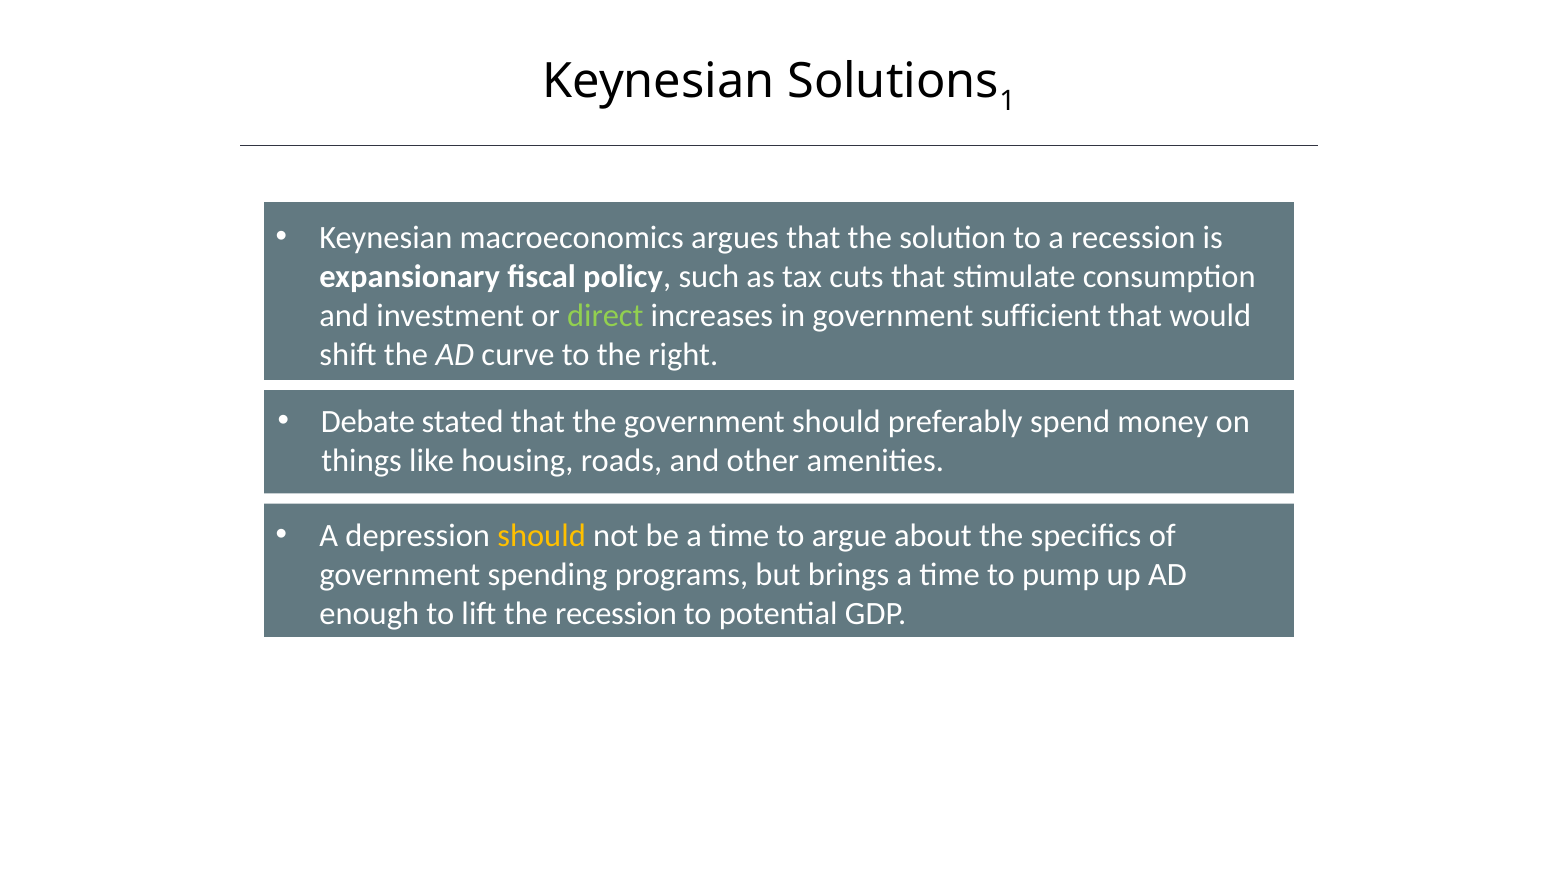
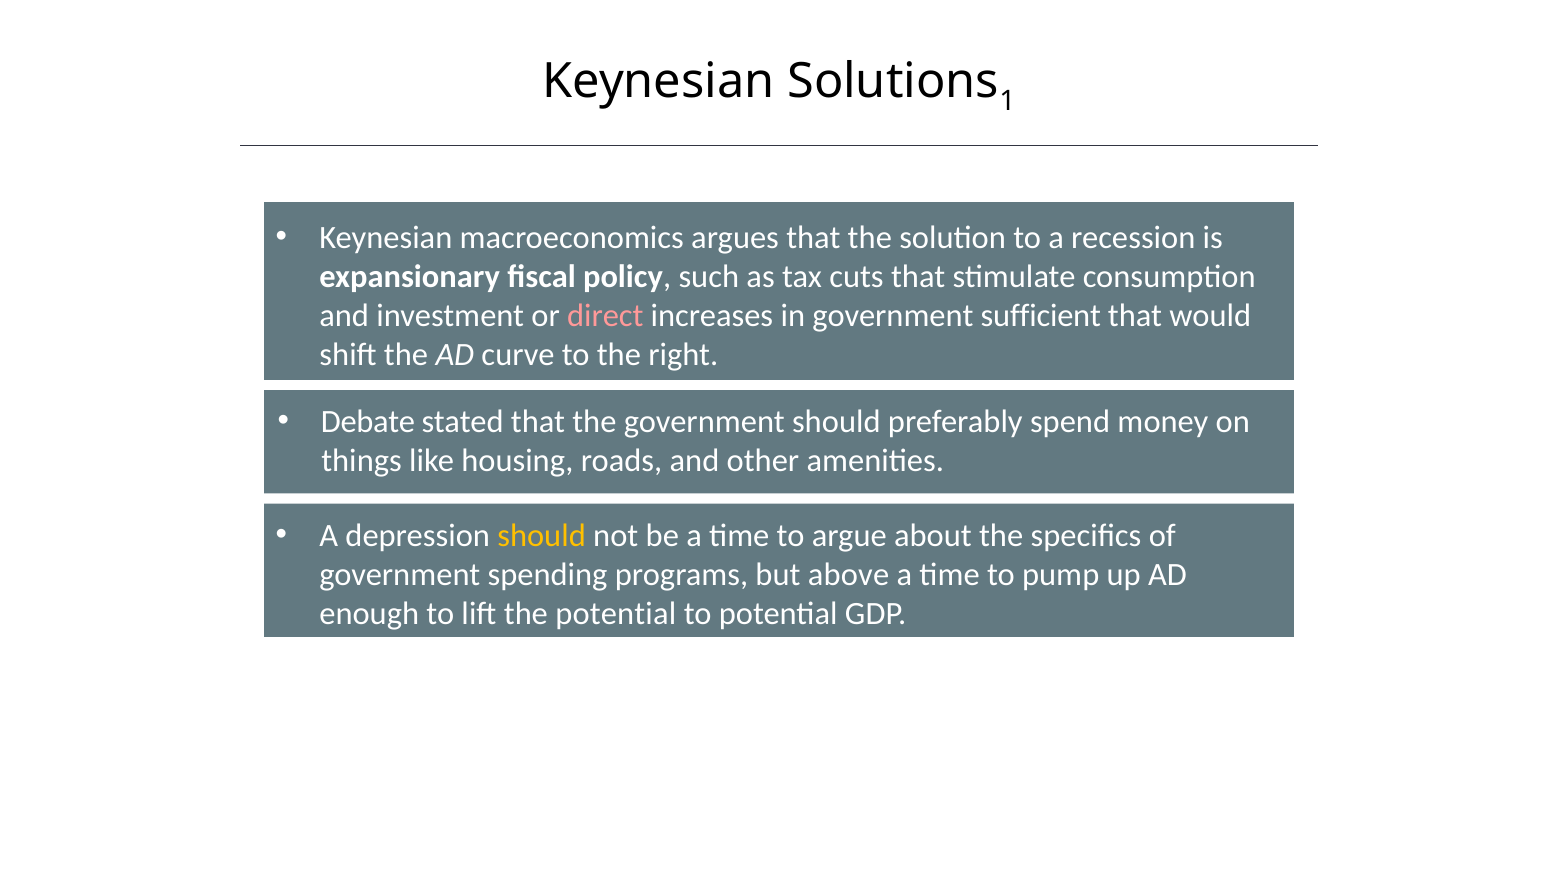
direct colour: light green -> pink (605, 316)
brings: brings -> above (849, 574)
the recession: recession -> potential (616, 613)
